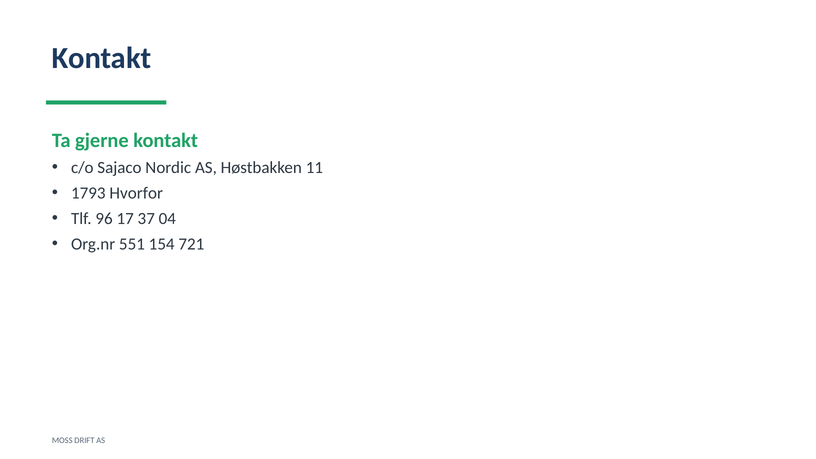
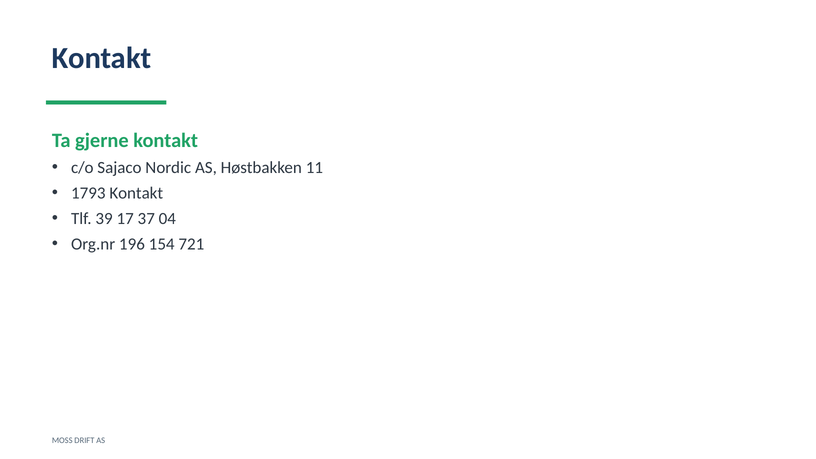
1793 Hvorfor: Hvorfor -> Kontakt (136, 193)
96: 96 -> 39 (104, 219)
551: 551 -> 196 (132, 244)
